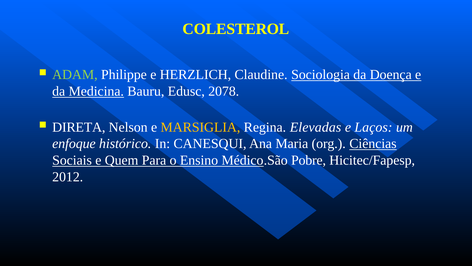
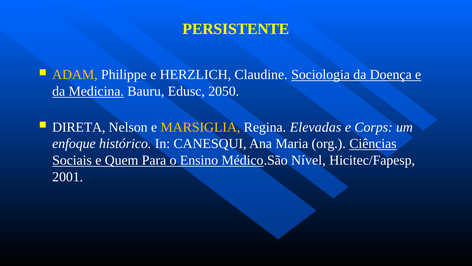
COLESTEROL: COLESTEROL -> PERSISTENTE (236, 29)
ADAM colour: light green -> yellow (75, 75)
2078: 2078 -> 2050 (224, 91)
Laços: Laços -> Corps (374, 127)
Pobre: Pobre -> Nível (308, 160)
2012: 2012 -> 2001 (68, 176)
